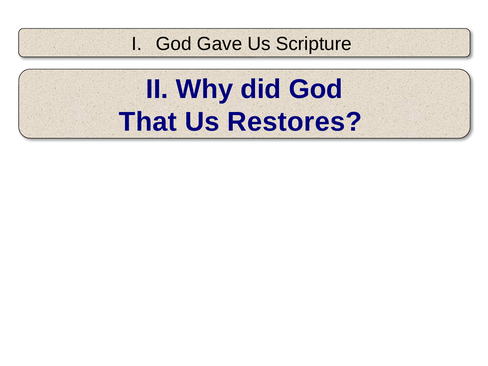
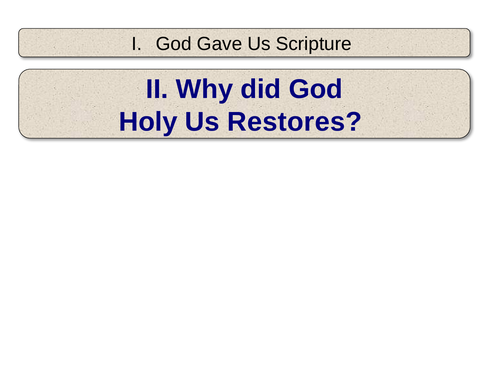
That: That -> Holy (148, 122)
